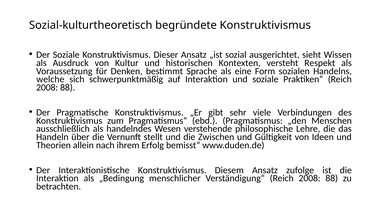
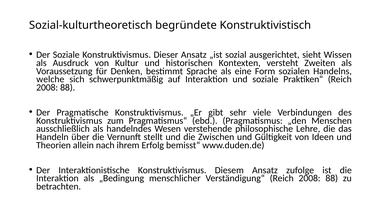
begründete Konstruktivismus: Konstruktivismus -> Konstruktivistisch (265, 25)
Respekt: Respekt -> Zweiten (320, 63)
